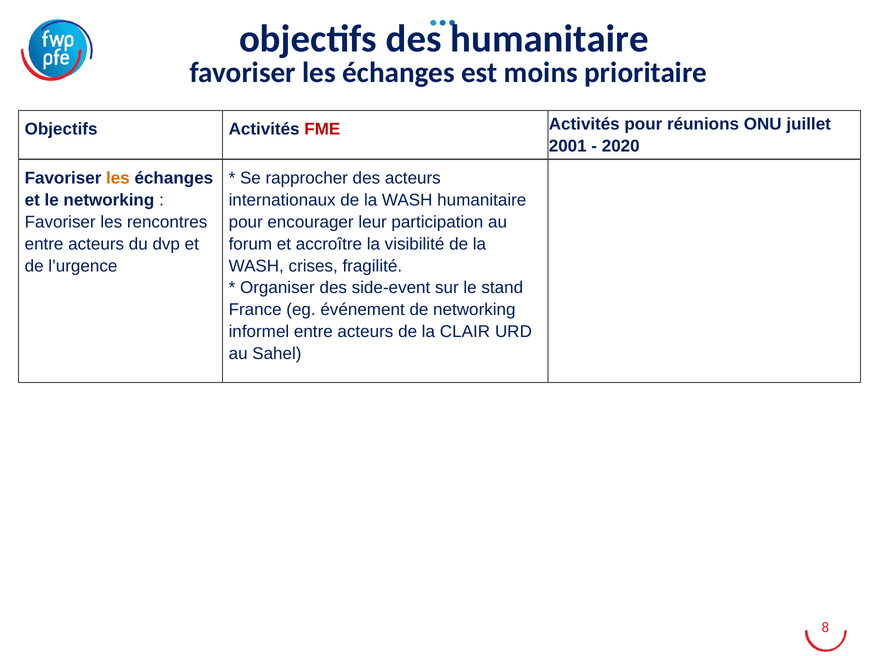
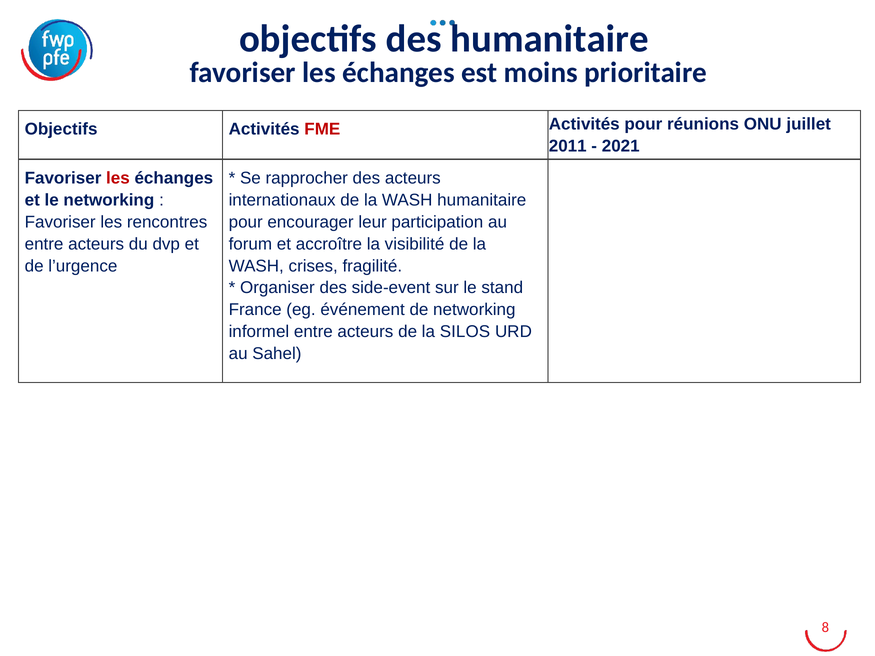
2001: 2001 -> 2011 (568, 146)
2020: 2020 -> 2021 (621, 146)
les colour: orange -> red (118, 178)
CLAIR: CLAIR -> SILOS (465, 332)
